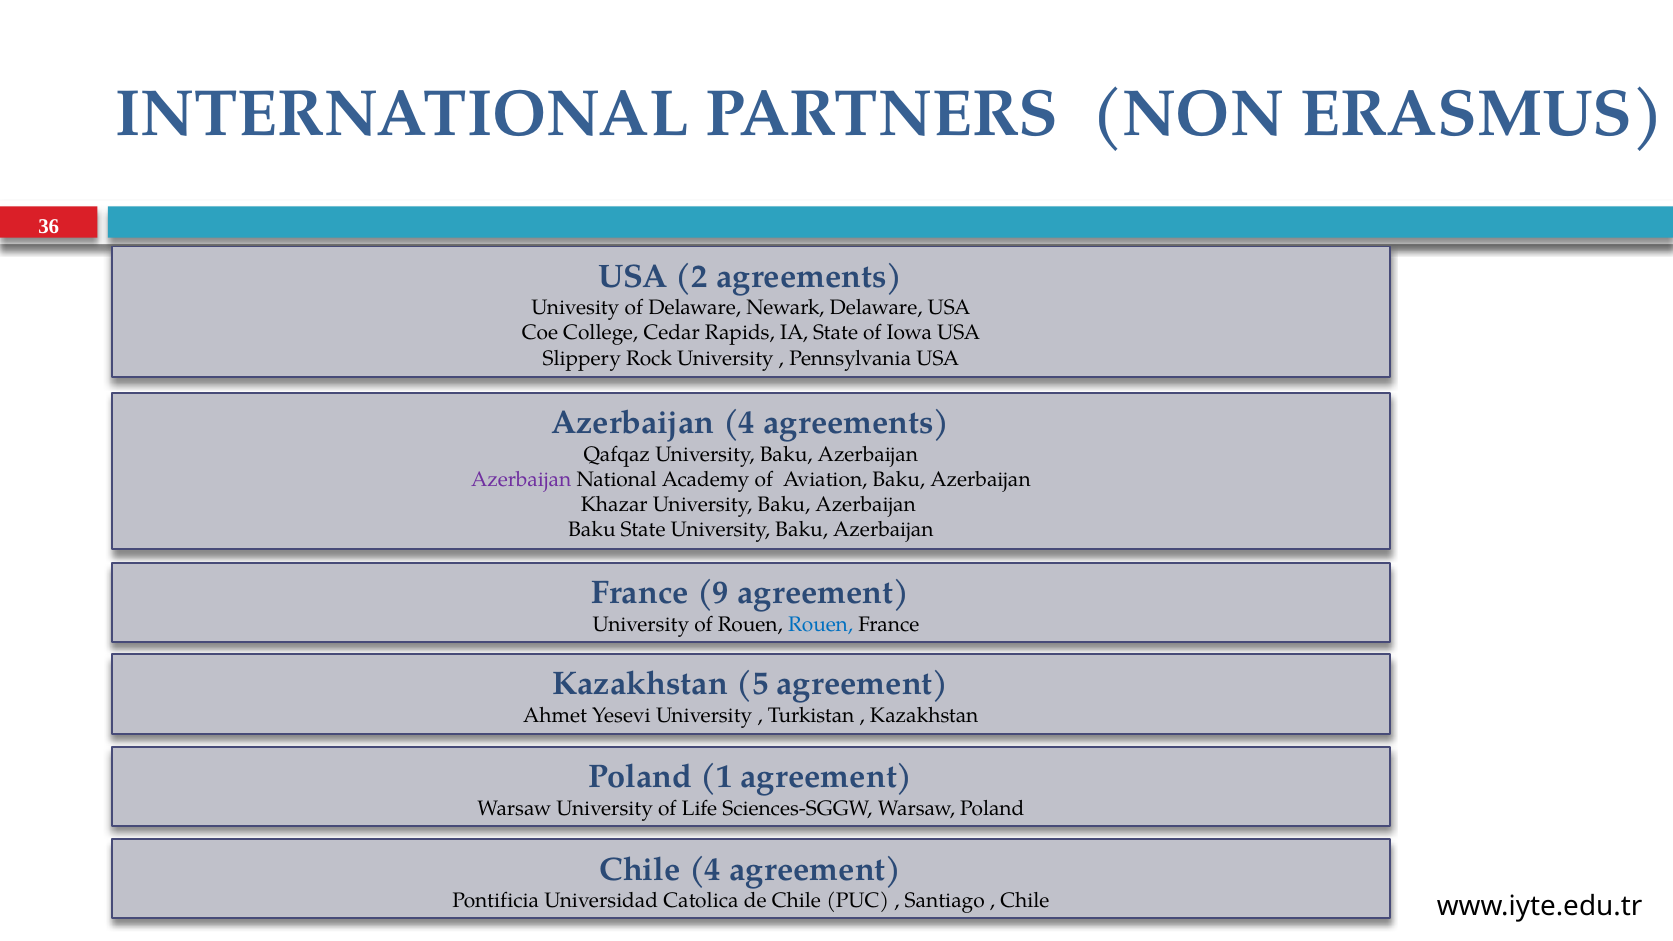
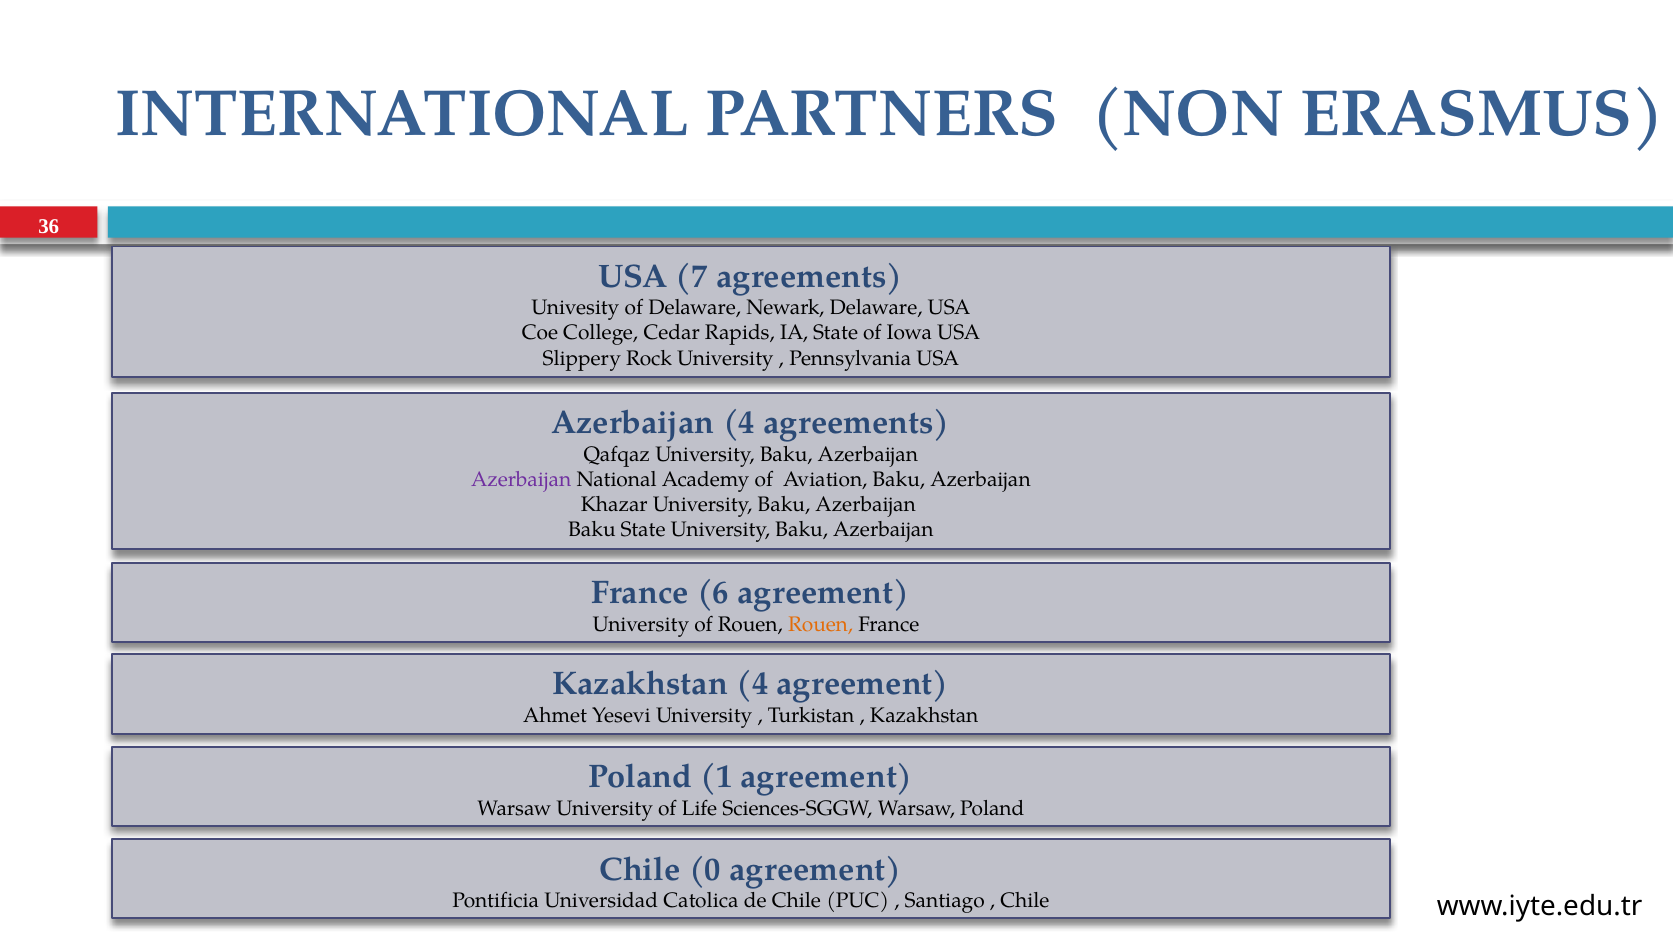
2: 2 -> 7 (692, 277)
9: 9 -> 6 (713, 593)
Rouen colour: blue -> orange (821, 624)
Kazakhstan 5: 5 -> 4 (752, 684)
Chile 4: 4 -> 0 (705, 869)
